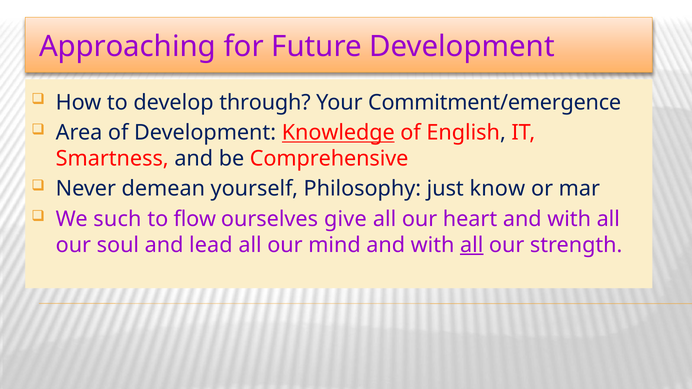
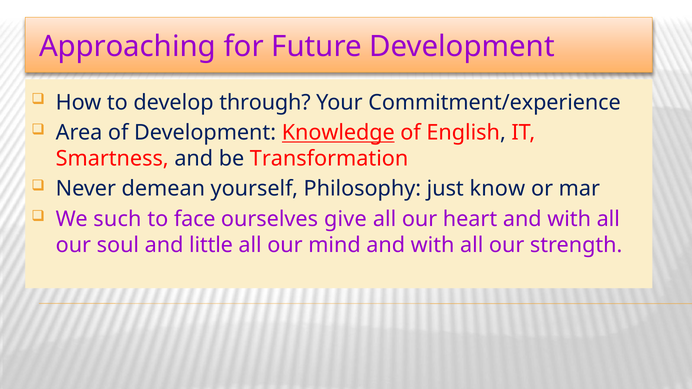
Commitment/emergence: Commitment/emergence -> Commitment/experience (495, 102)
Comprehensive: Comprehensive -> Transformation (329, 159)
flow: flow -> face (195, 219)
lead: lead -> little (211, 245)
all underline: present -> none (472, 245)
